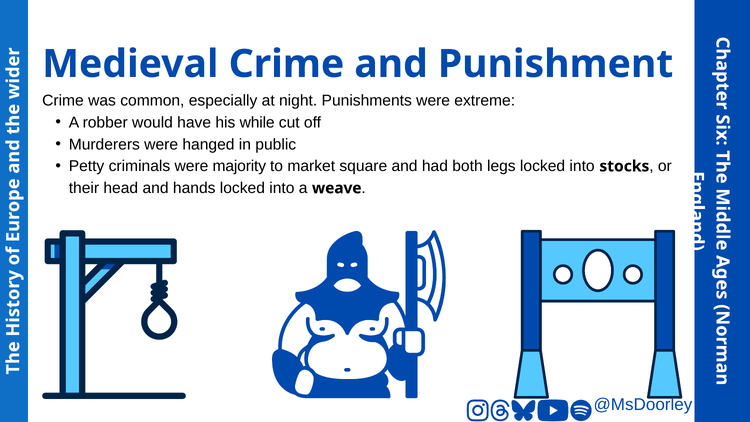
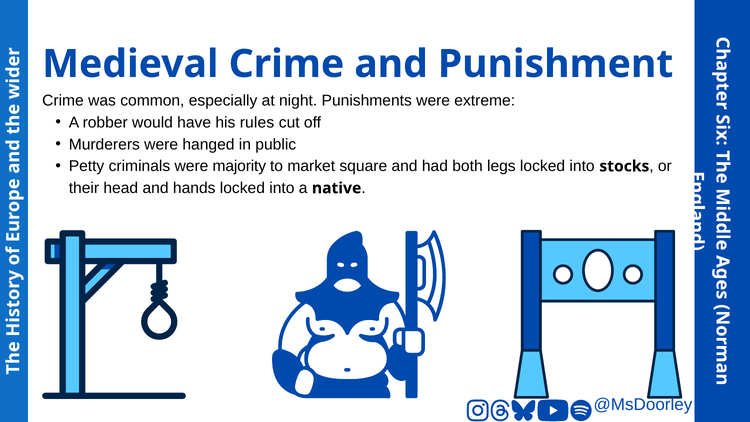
while: while -> rules (257, 122)
weave: weave -> native (337, 188)
